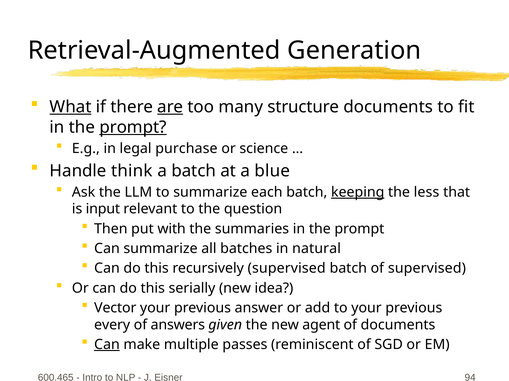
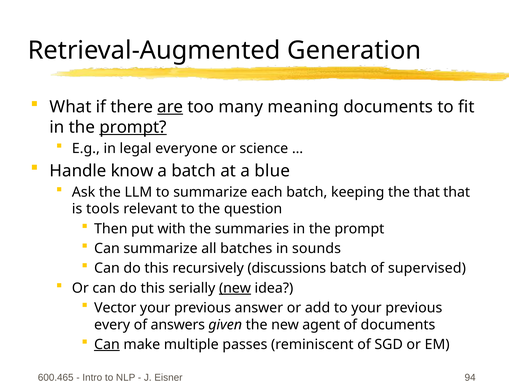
What underline: present -> none (71, 107)
structure: structure -> meaning (303, 107)
purchase: purchase -> everyone (186, 149)
think: think -> know (132, 171)
keeping underline: present -> none (358, 192)
the less: less -> that (427, 192)
input: input -> tools (103, 209)
natural: natural -> sounds (317, 249)
recursively supervised: supervised -> discussions (287, 269)
new underline: none -> present (235, 289)
